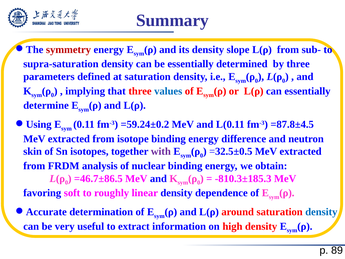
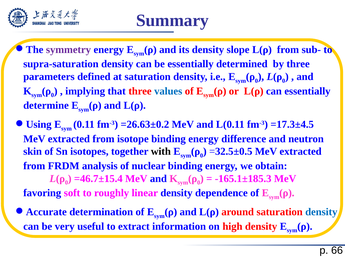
symmetry colour: red -> purple (68, 50)
=59.24±0.2: =59.24±0.2 -> =26.63±0.2 (145, 124)
=87.8±4.5: =87.8±4.5 -> =17.3±4.5 (292, 124)
with colour: purple -> black (161, 151)
=46.7±86.5: =46.7±86.5 -> =46.7±15.4 (98, 178)
-810.3±185.3: -810.3±185.3 -> -165.1±185.3 (243, 178)
89: 89 -> 66 (337, 250)
